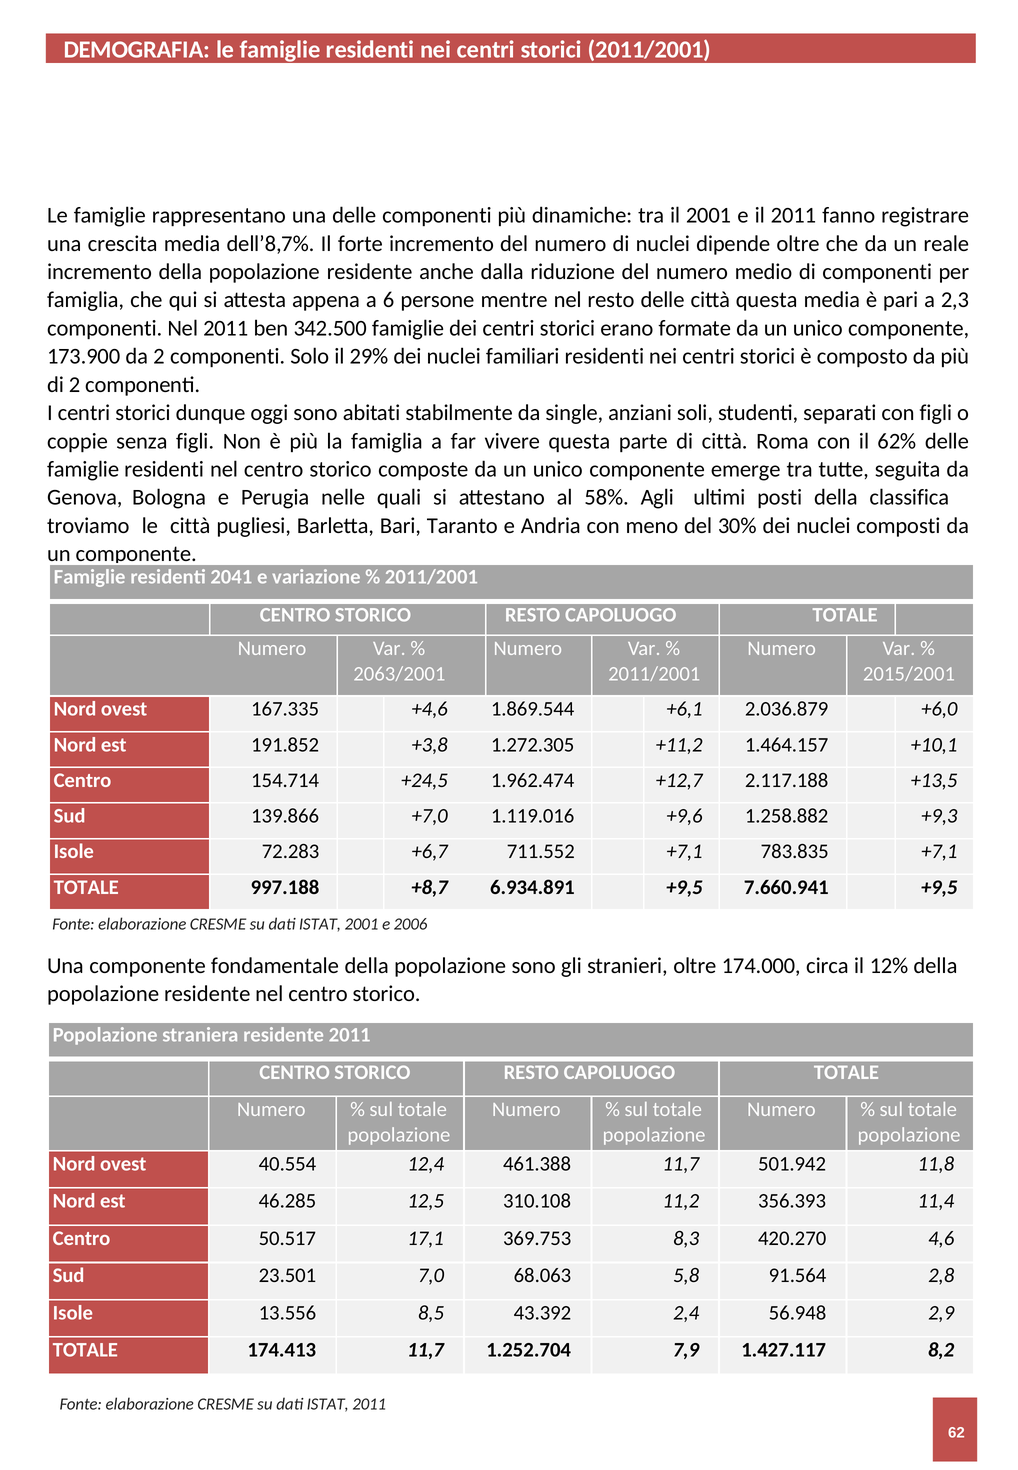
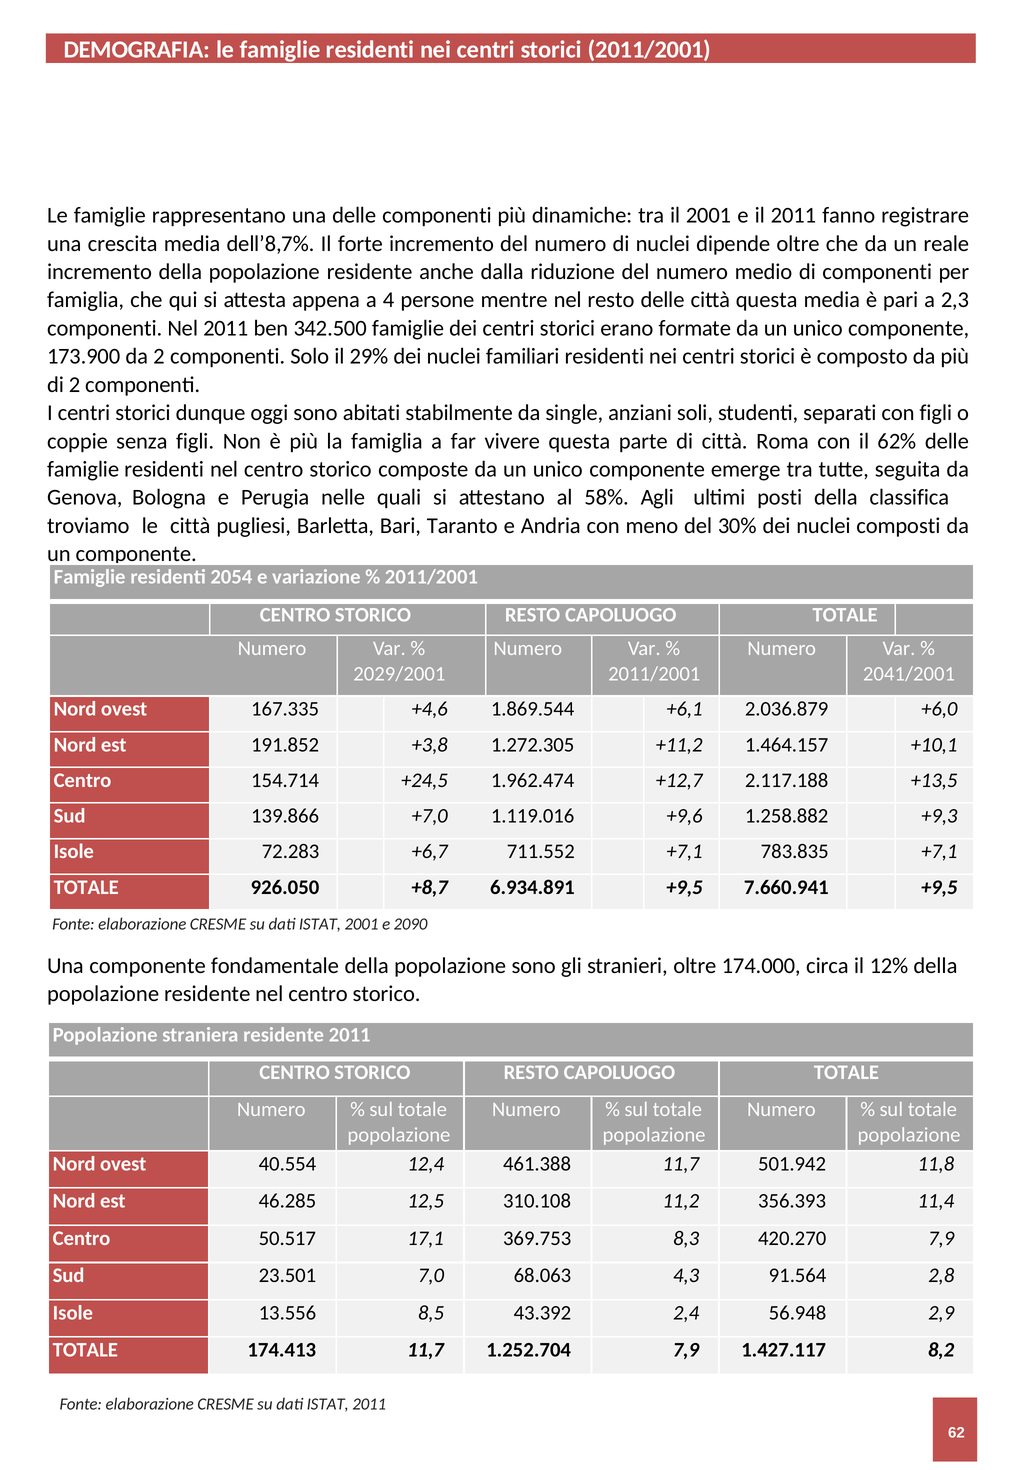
6: 6 -> 4 (389, 300)
2041: 2041 -> 2054 (231, 577)
2063/2001: 2063/2001 -> 2029/2001 (399, 674)
2015/2001: 2015/2001 -> 2041/2001 (909, 674)
997.188: 997.188 -> 926.050 (285, 888)
2006: 2006 -> 2090 (410, 924)
420.270 4,6: 4,6 -> 7,9 (941, 1239)
5,8: 5,8 -> 4,3 (686, 1276)
